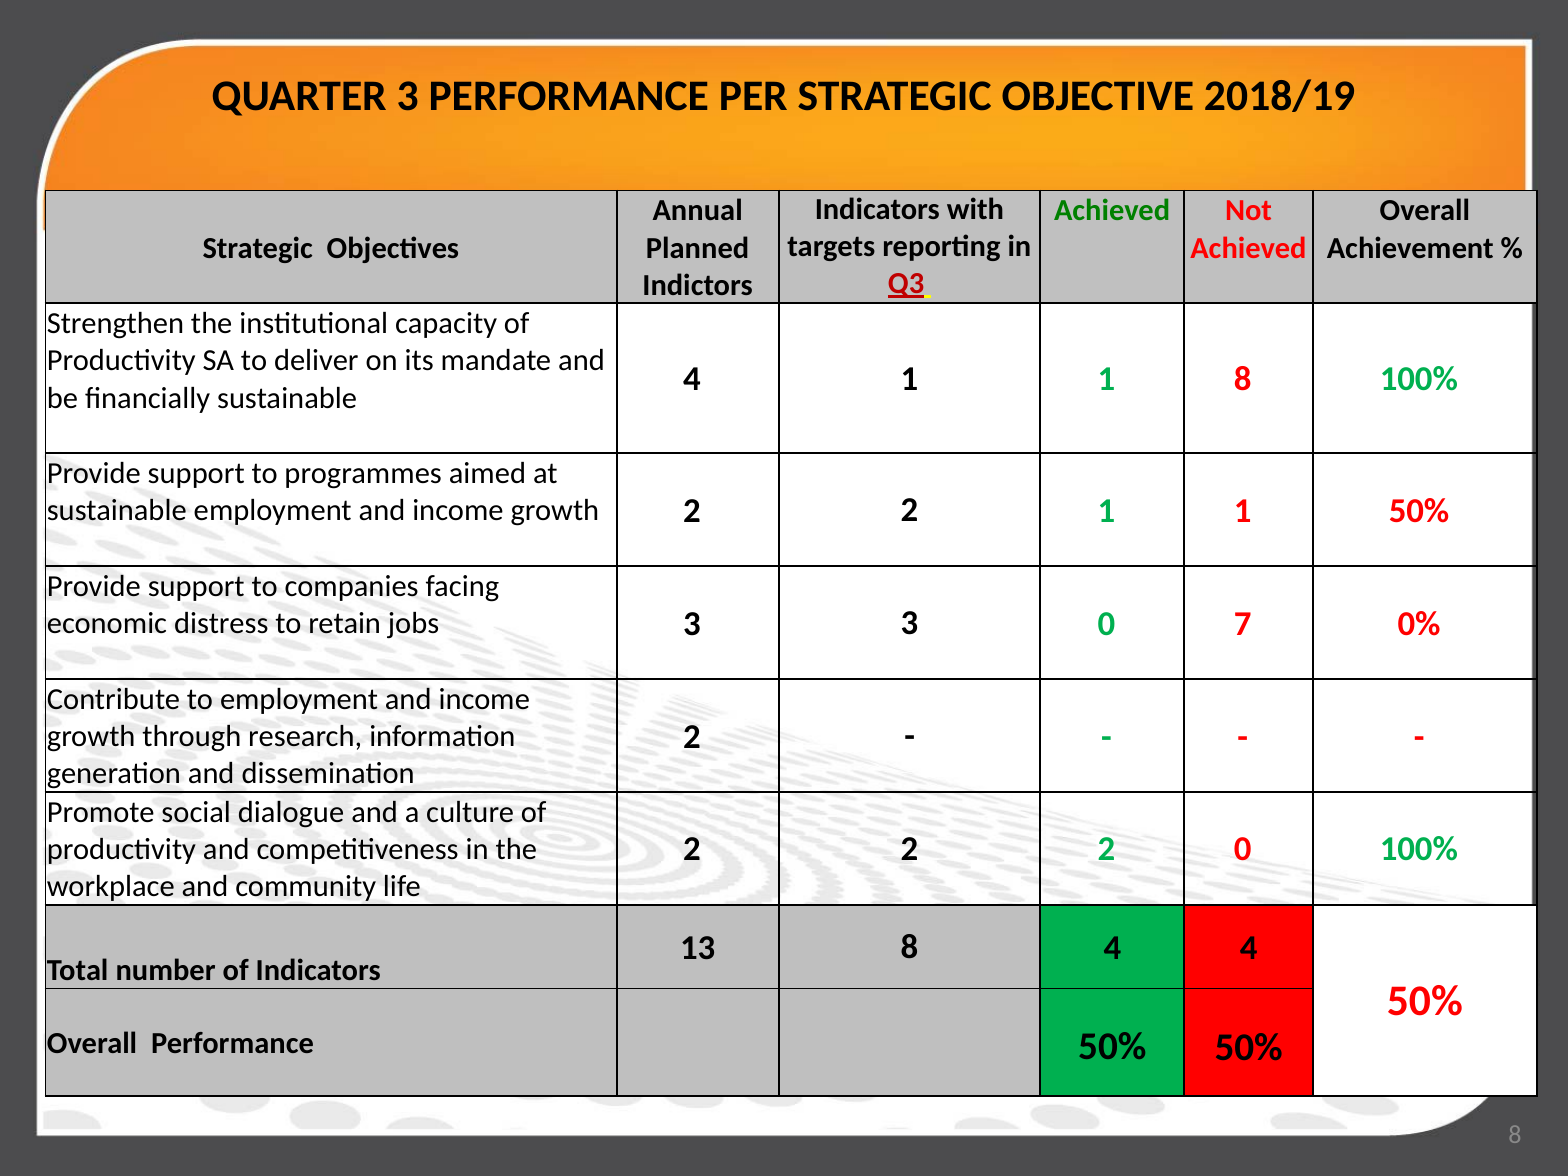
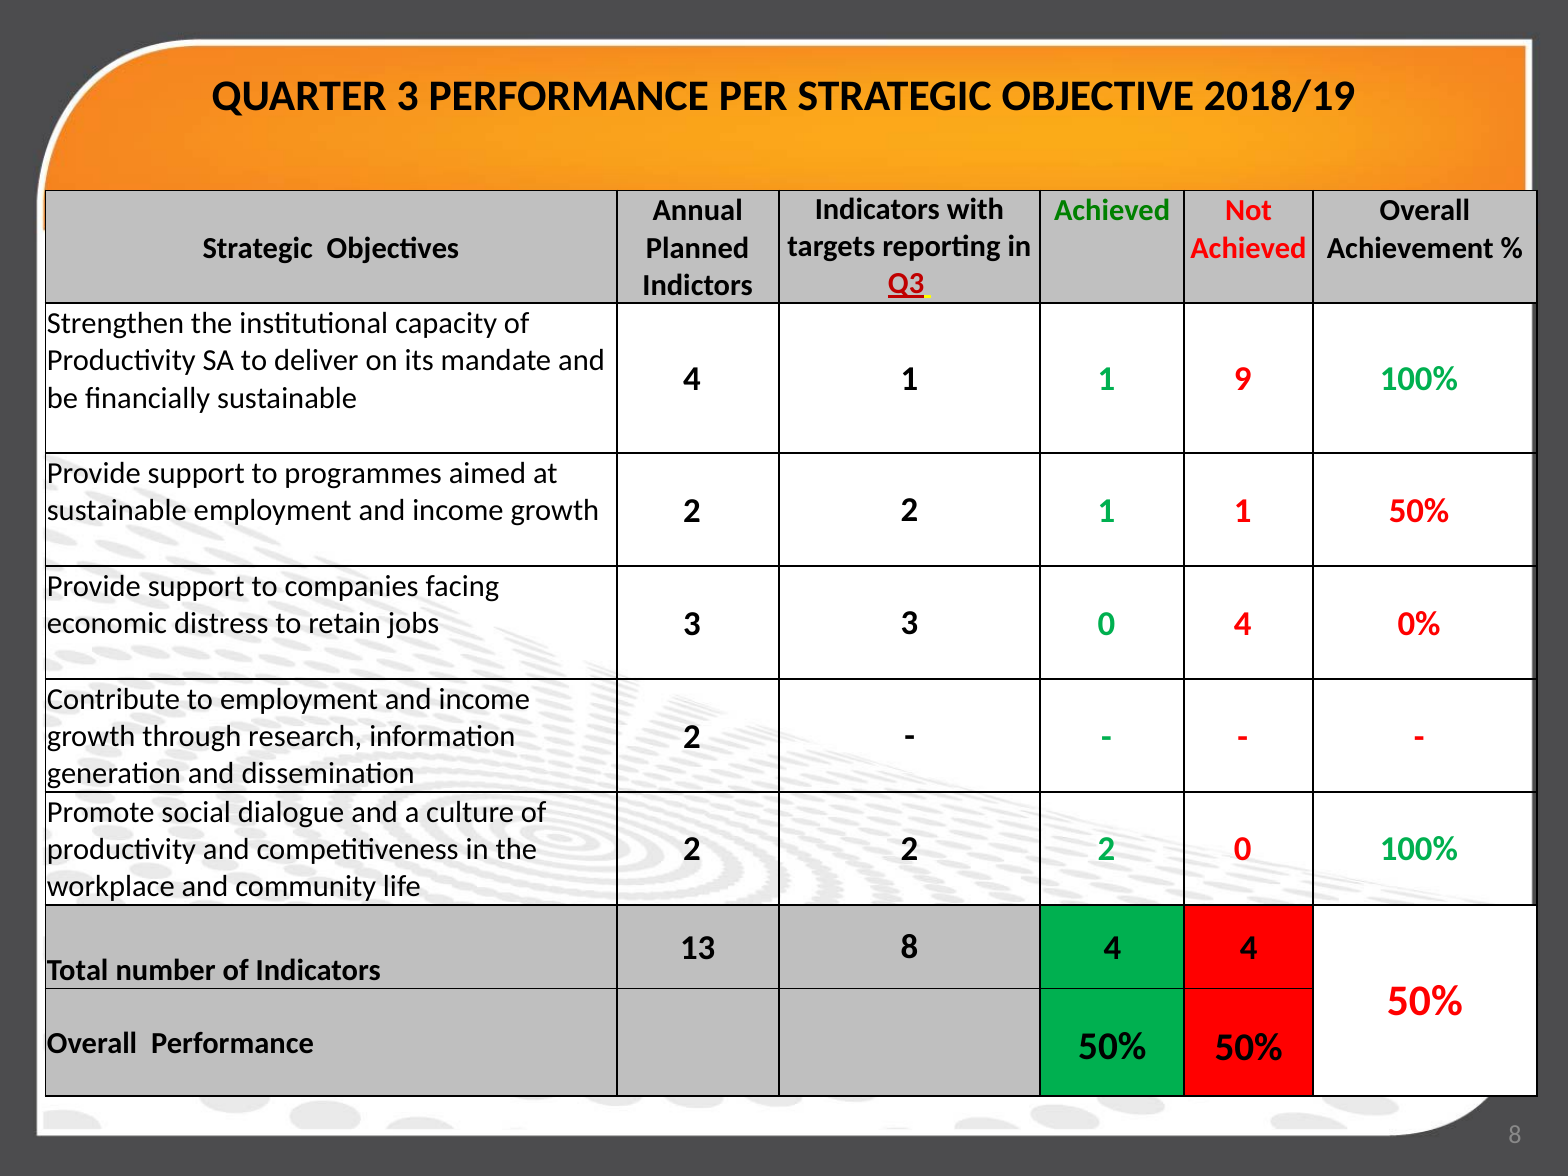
1 8: 8 -> 9 (1243, 379)
0 7: 7 -> 4 (1243, 624)
